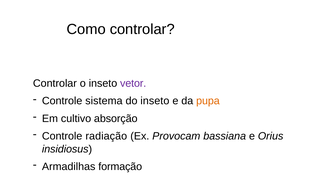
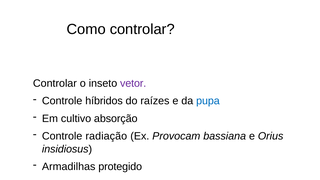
sistema: sistema -> híbridos (104, 101)
do inseto: inseto -> raízes (155, 101)
pupa colour: orange -> blue (208, 101)
formação: formação -> protegido (120, 167)
